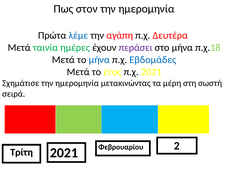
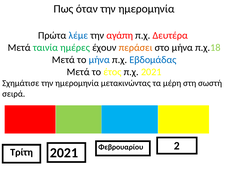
στον: στον -> όταν (87, 9)
περάσει colour: purple -> orange (136, 48)
Εβδομάδες: Εβδομάδες -> Εβδομάδας (153, 60)
